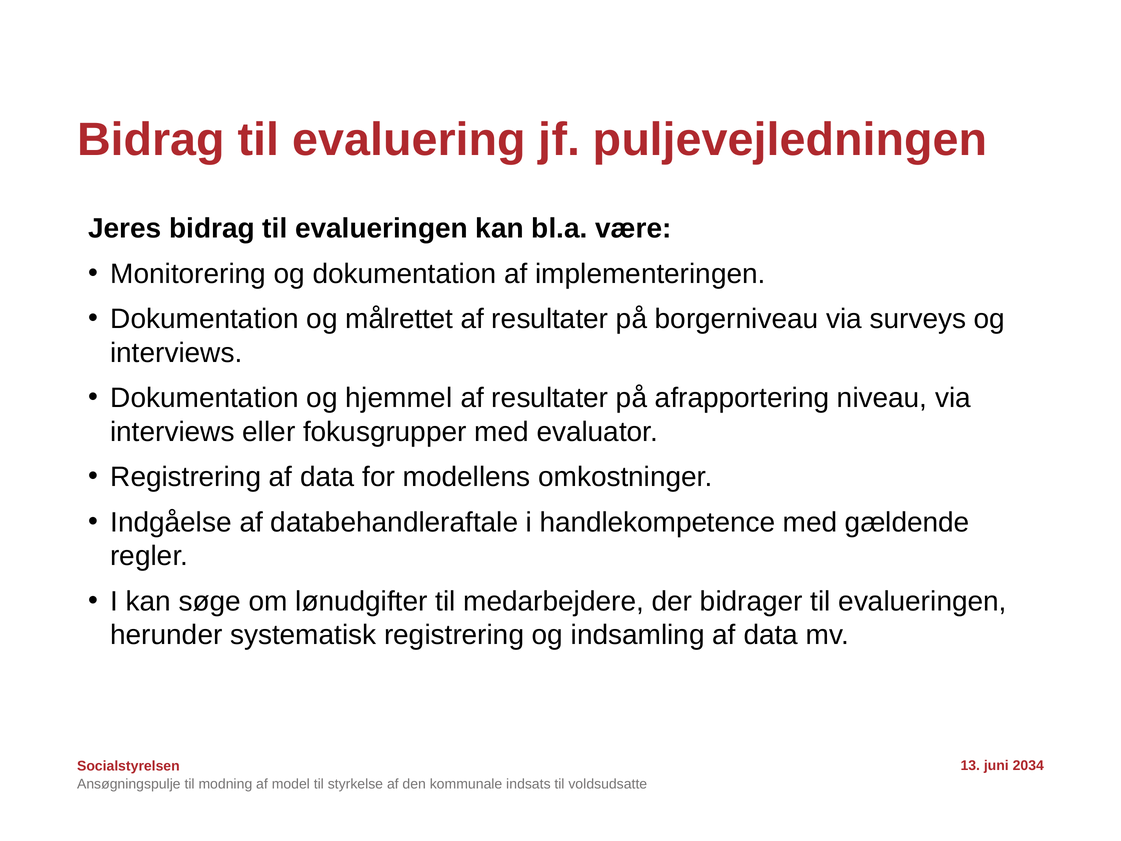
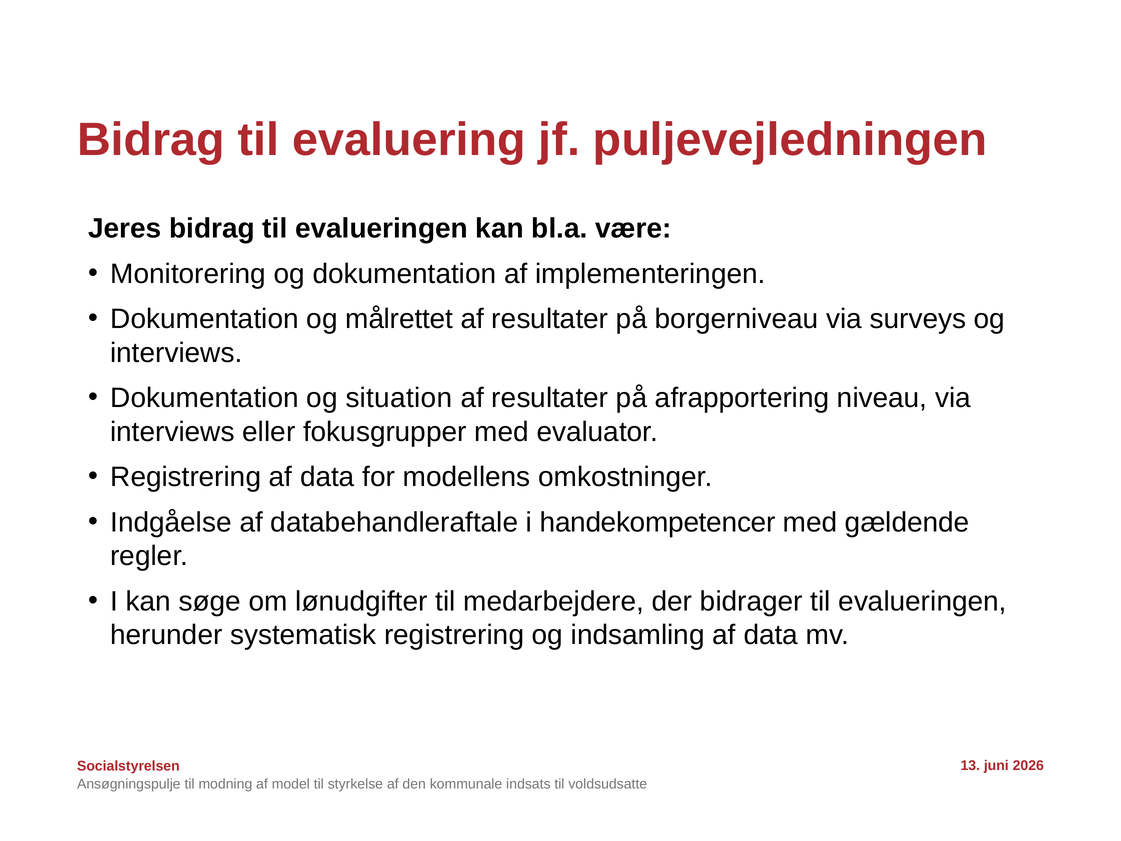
hjemmel: hjemmel -> situation (399, 398)
handlekompetence: handlekompetence -> handekompetencer (658, 522)
2034: 2034 -> 2026 (1028, 765)
